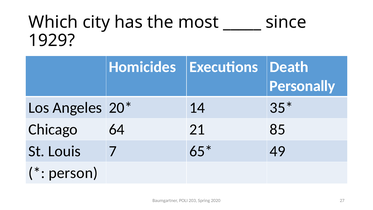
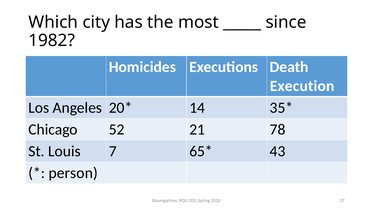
1929: 1929 -> 1982 (52, 41)
Personally: Personally -> Execution (302, 86)
64: 64 -> 52 (117, 129)
85: 85 -> 78 (278, 129)
49: 49 -> 43 (278, 151)
